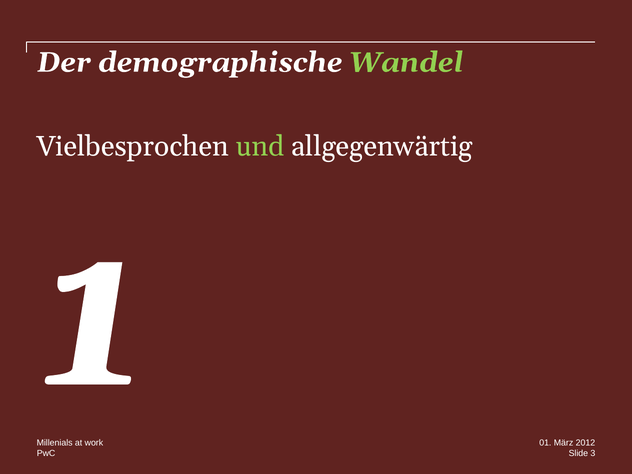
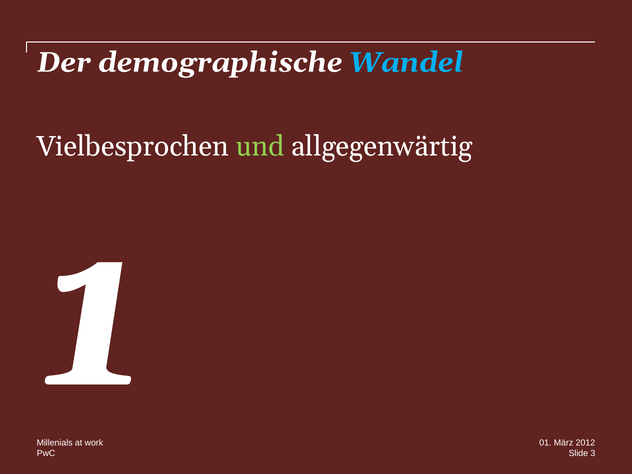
Wandel colour: light green -> light blue (407, 62)
